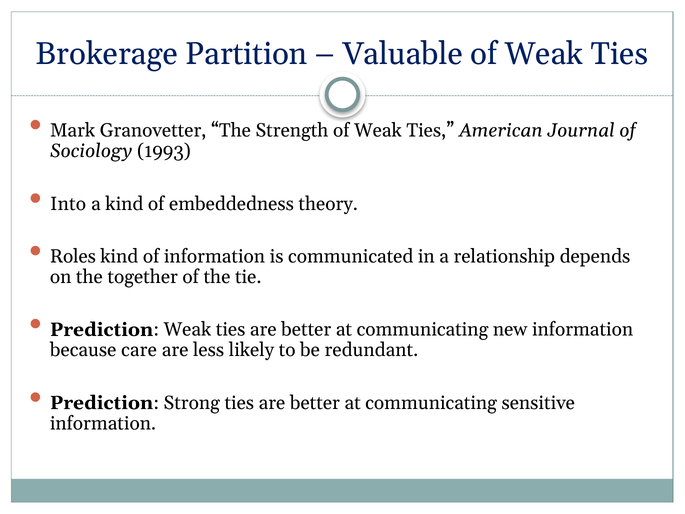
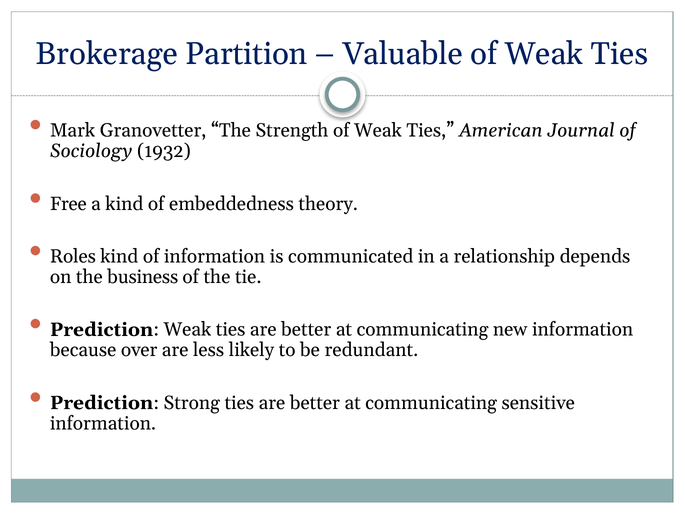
1993: 1993 -> 1932 (164, 151)
Into: Into -> Free (68, 204)
together: together -> business (143, 277)
care: care -> over (139, 350)
